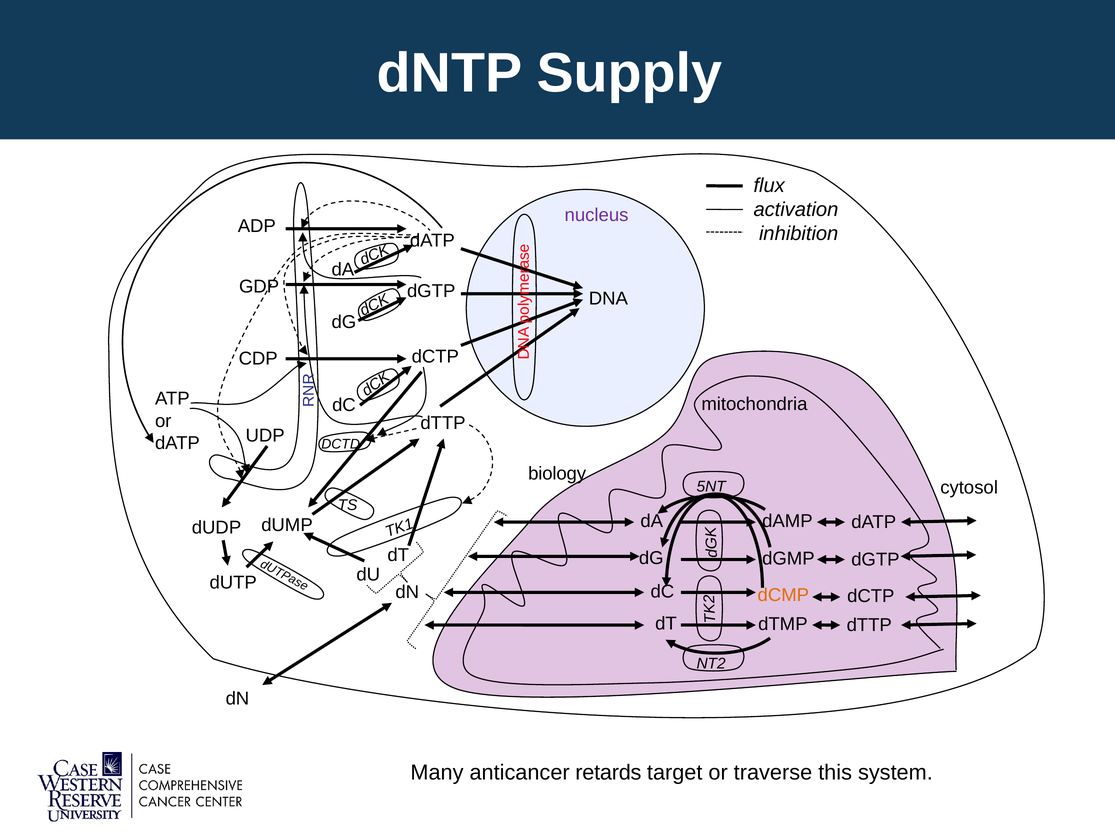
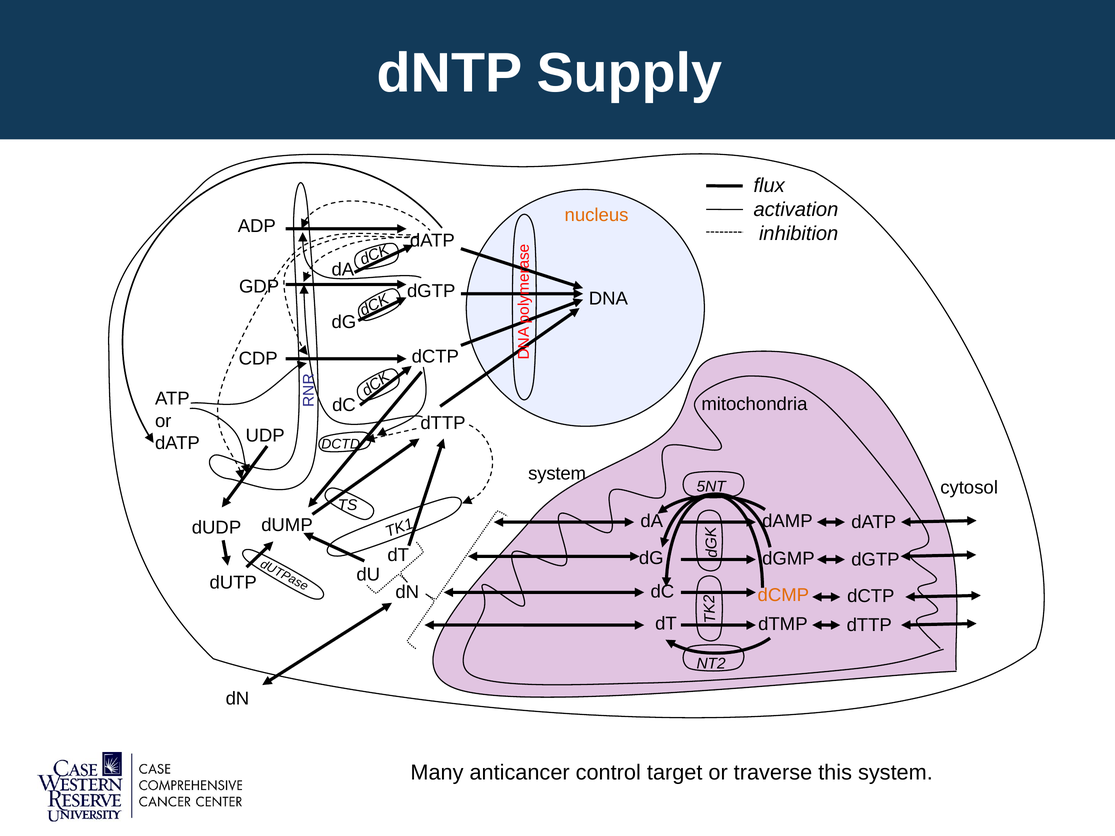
nucleus colour: purple -> orange (597, 215)
biology: biology -> system (557, 474)
retards: retards -> control (608, 773)
